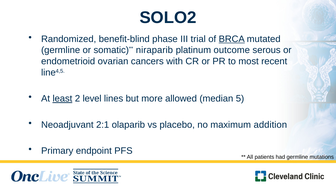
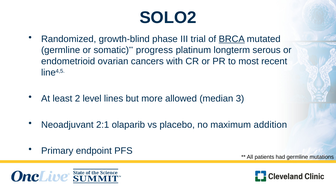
benefit-blind: benefit-blind -> growth-blind (124, 39)
niraparib: niraparib -> progress (154, 50)
outcome: outcome -> longterm (232, 50)
least underline: present -> none (62, 99)
5: 5 -> 3 (240, 99)
